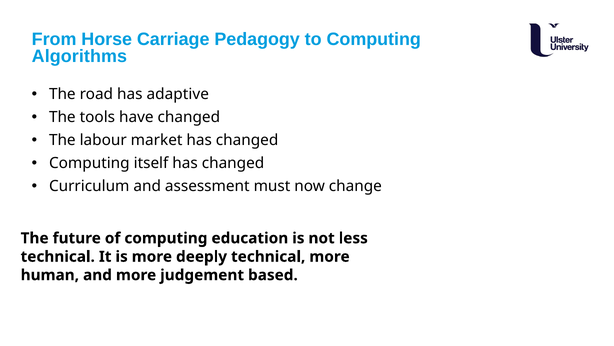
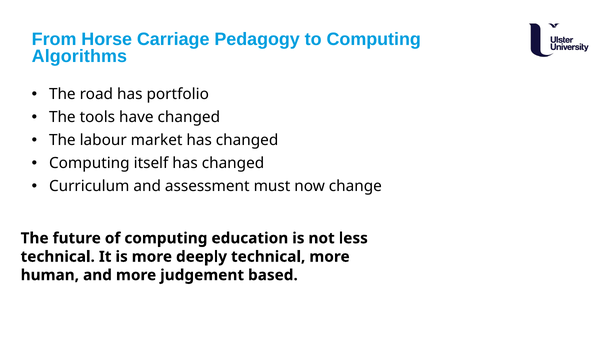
adaptive: adaptive -> portfolio (178, 94)
